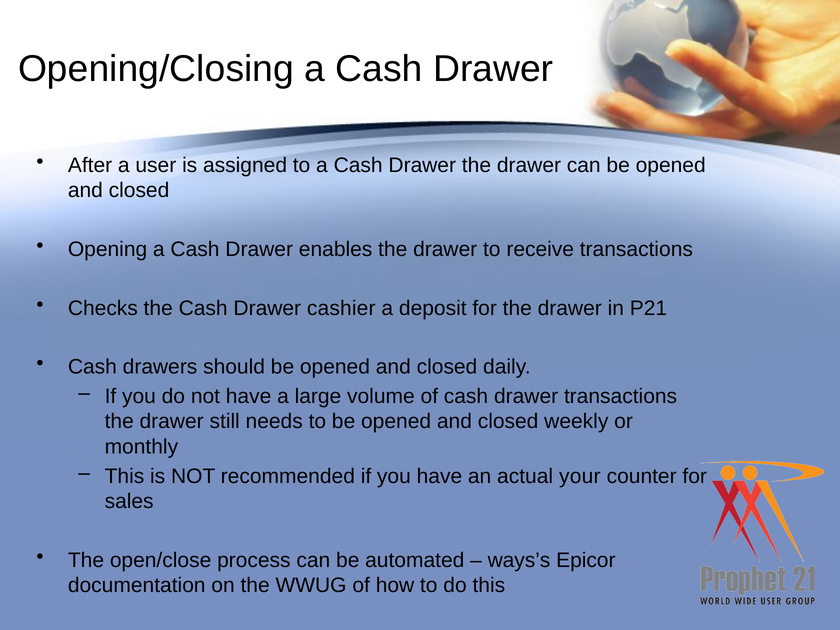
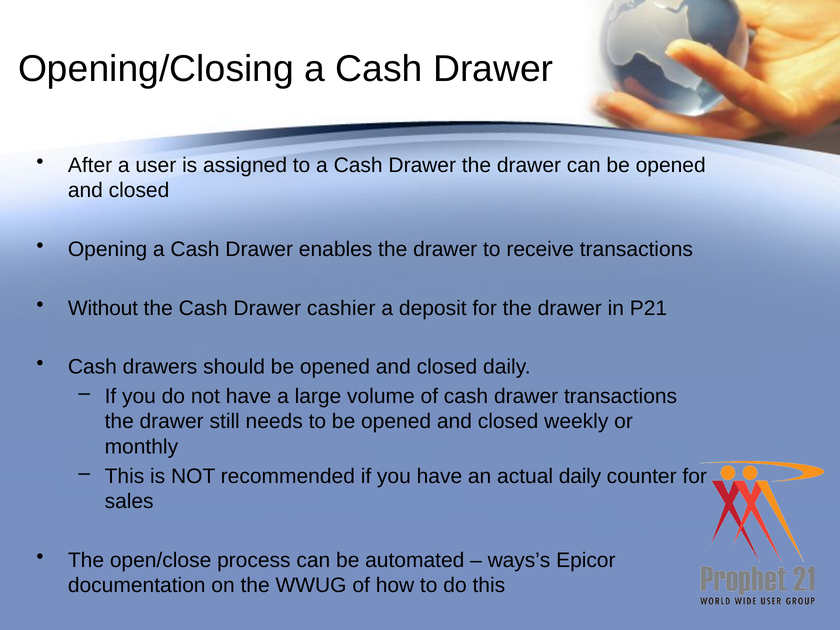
Checks: Checks -> Without (103, 308)
actual your: your -> daily (580, 476)
